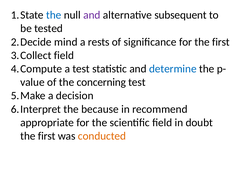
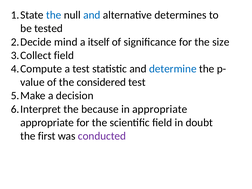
and colour: purple -> blue (92, 15)
subsequent: subsequent -> determines (180, 15)
rests: rests -> itself (99, 42)
for the first: first -> size (221, 42)
concerning: concerning -> considered (101, 82)
in recommend: recommend -> appropriate (160, 109)
conducted colour: orange -> purple (102, 136)
